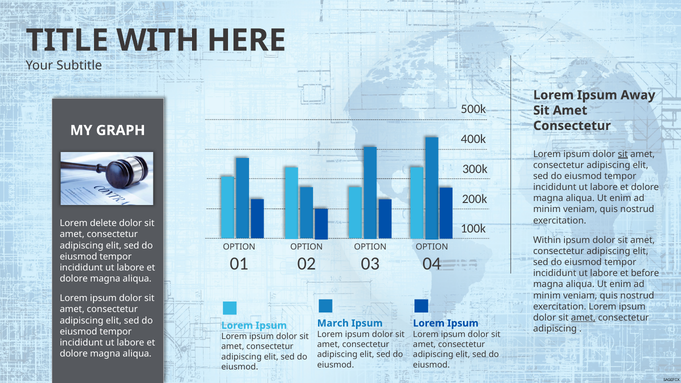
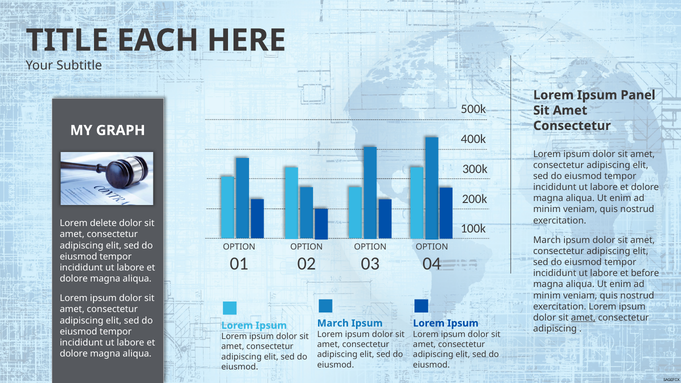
WITH: WITH -> EACH (158, 40)
Away: Away -> Panel (638, 95)
sit underline: present -> none (623, 154)
Within: Within -> March (547, 240)
